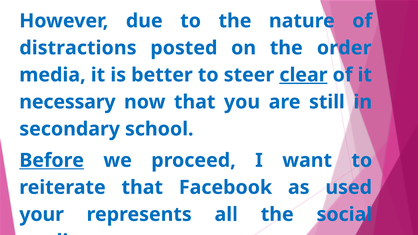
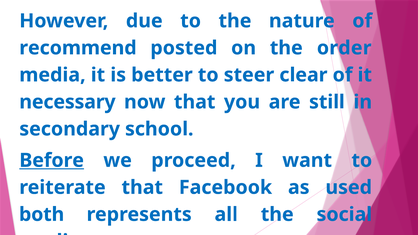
distractions: distractions -> recommend (78, 48)
clear underline: present -> none (303, 75)
your: your -> both (42, 215)
